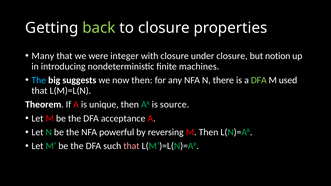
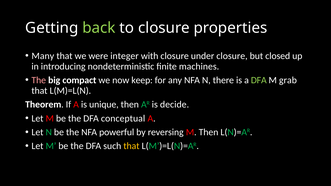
notion: notion -> closed (278, 56)
The colour: light blue -> pink (39, 80)
suggests: suggests -> compact (79, 80)
now then: then -> keep (142, 80)
used: used -> grab (288, 80)
source: source -> decide (175, 105)
acceptance: acceptance -> conceptual (123, 118)
that colour: pink -> yellow (131, 146)
